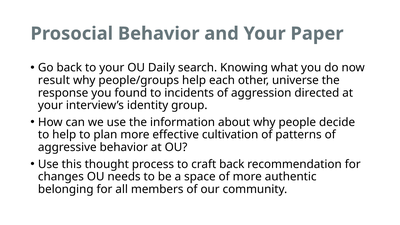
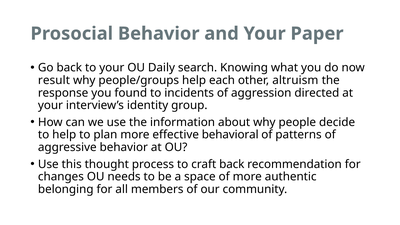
universe: universe -> altruism (295, 80)
cultivation: cultivation -> behavioral (230, 135)
